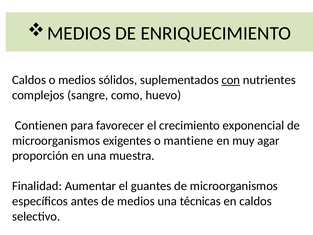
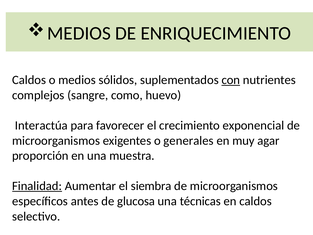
Contienen: Contienen -> Interactúa (41, 125)
mantiene: mantiene -> generales (189, 140)
Finalidad underline: none -> present (37, 186)
guantes: guantes -> siembra (151, 186)
de medios: medios -> glucosa (136, 201)
